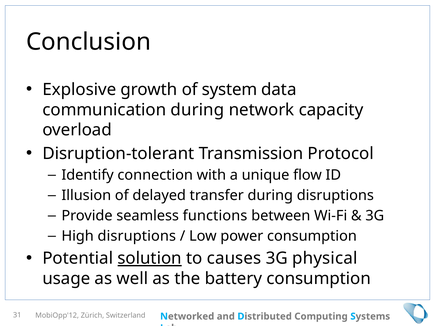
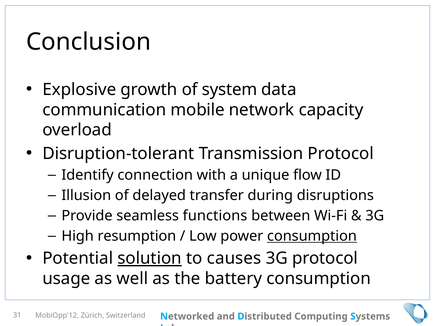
communication during: during -> mobile (198, 110)
High disruptions: disruptions -> resumption (137, 236)
consumption underline: none -> present (312, 236)
3G physical: physical -> protocol (325, 259)
